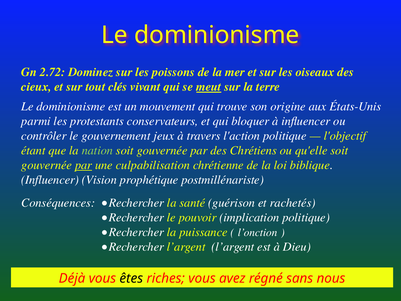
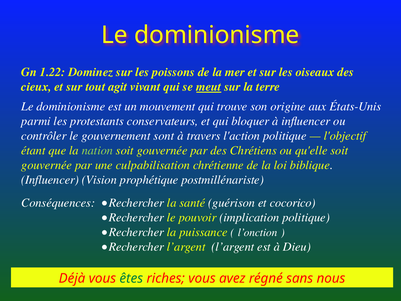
2.72: 2.72 -> 1.22 (53, 72)
clés: clés -> agit (118, 87)
jeux: jeux -> sont (164, 136)
par underline: present -> none (84, 165)
rachetés: rachetés -> cocorico (293, 203)
êtes colour: black -> green (131, 278)
